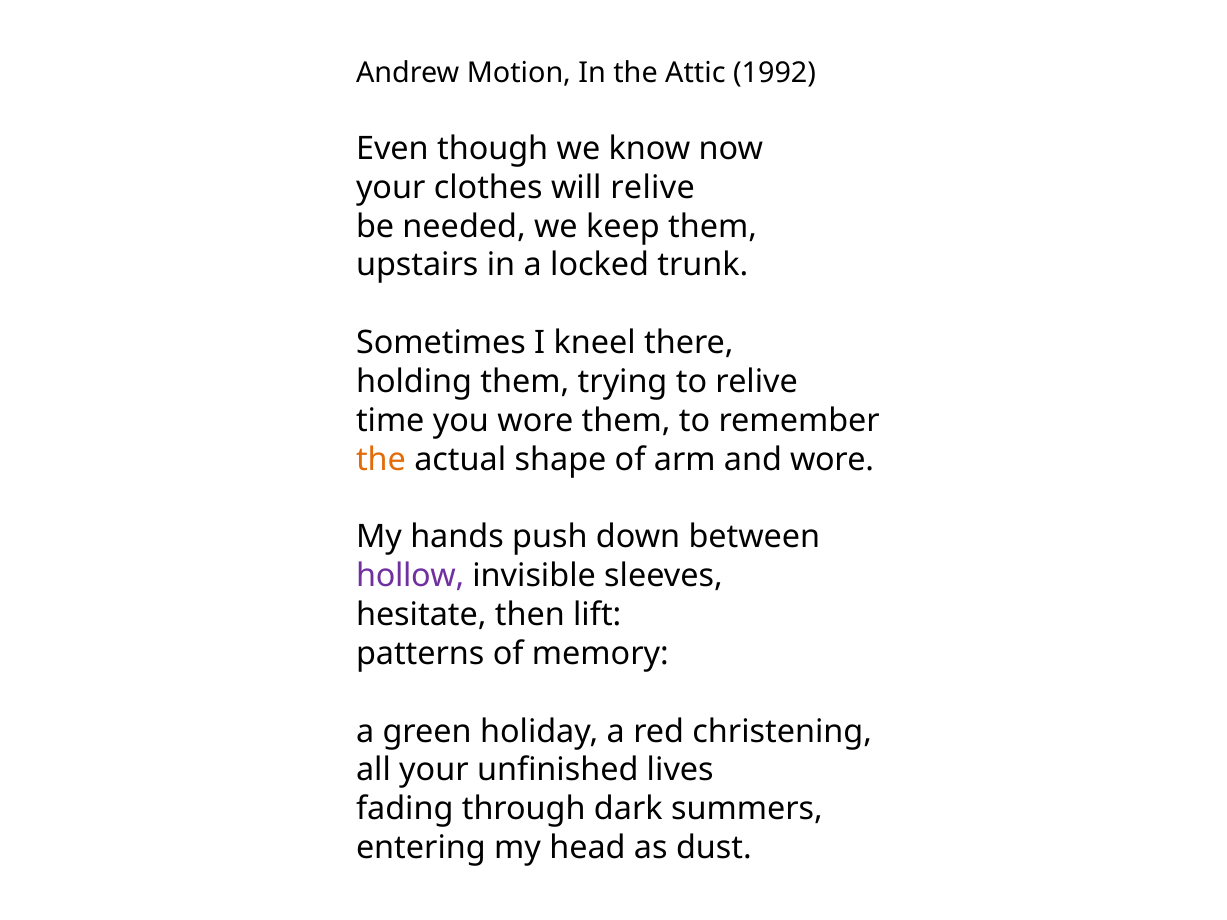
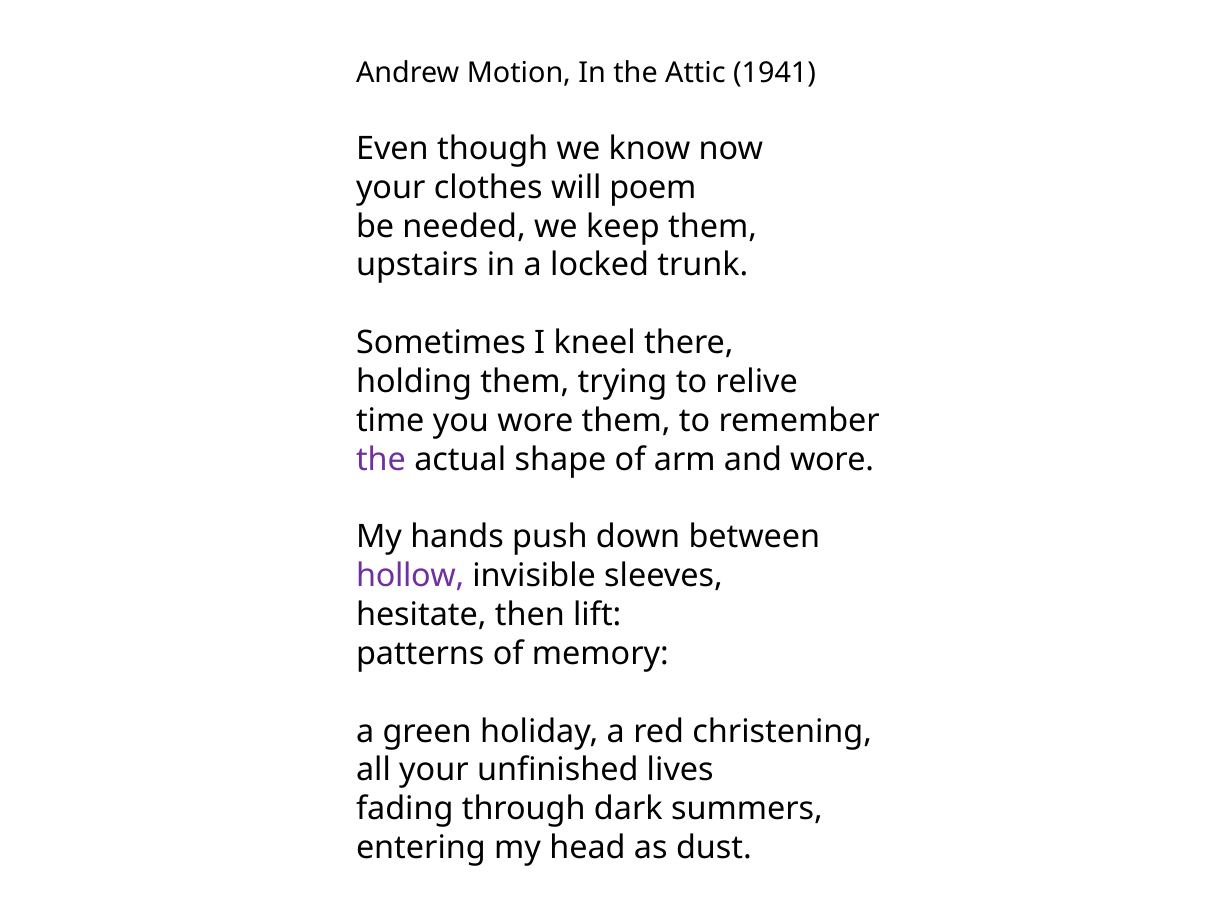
1992: 1992 -> 1941 (775, 73)
will relive: relive -> poem (653, 188)
the colour: orange -> purple (381, 460)
